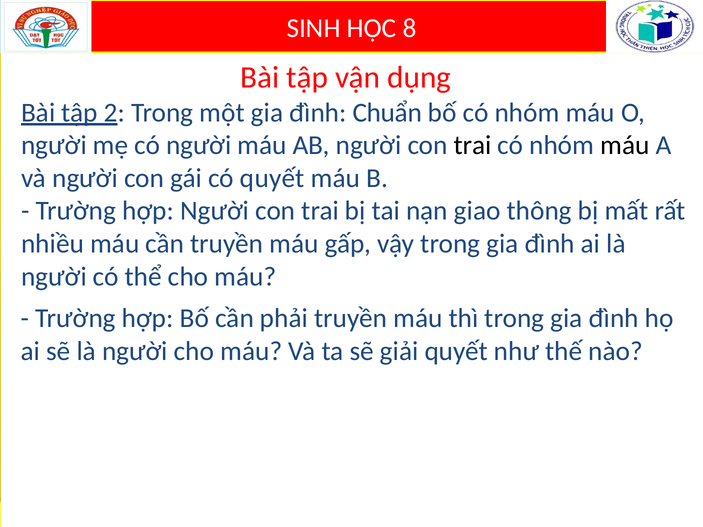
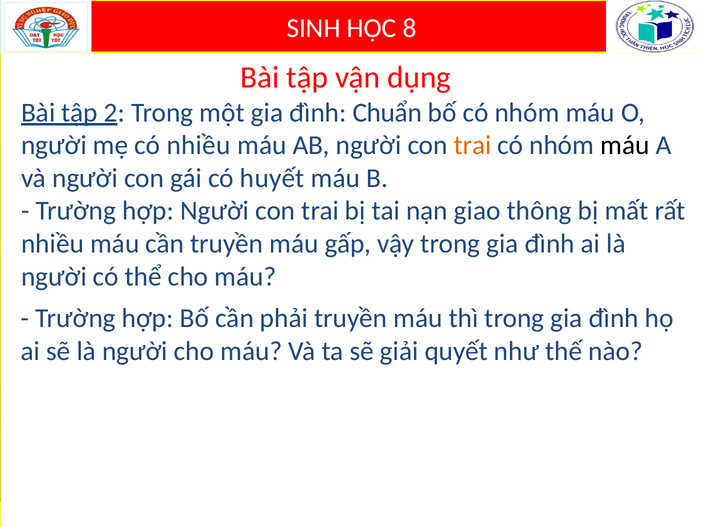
có người: người -> nhiều (199, 145)
trai colour: black -> orange (473, 145)
có quyết: quyết -> huyết (272, 178)
